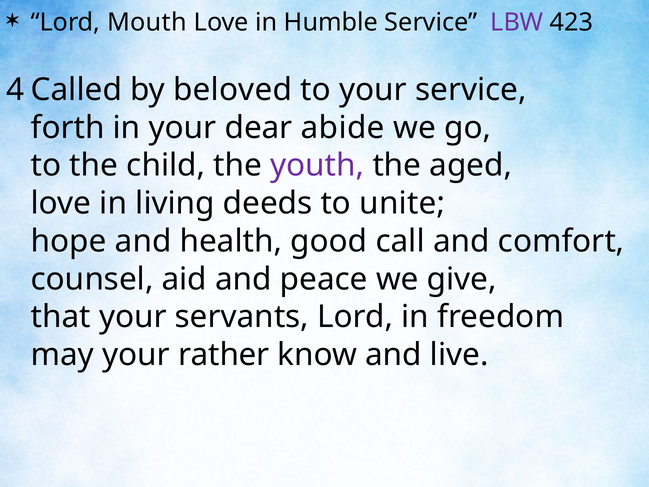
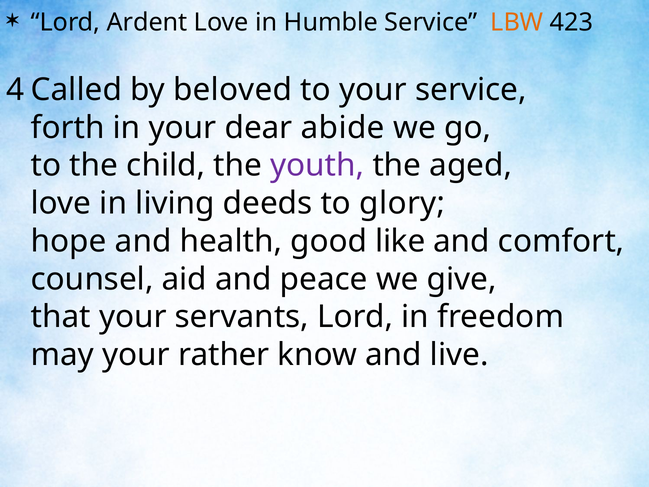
Mouth: Mouth -> Ardent (147, 22)
LBW colour: purple -> orange (517, 22)
unite: unite -> glory (402, 203)
call: call -> like (400, 241)
